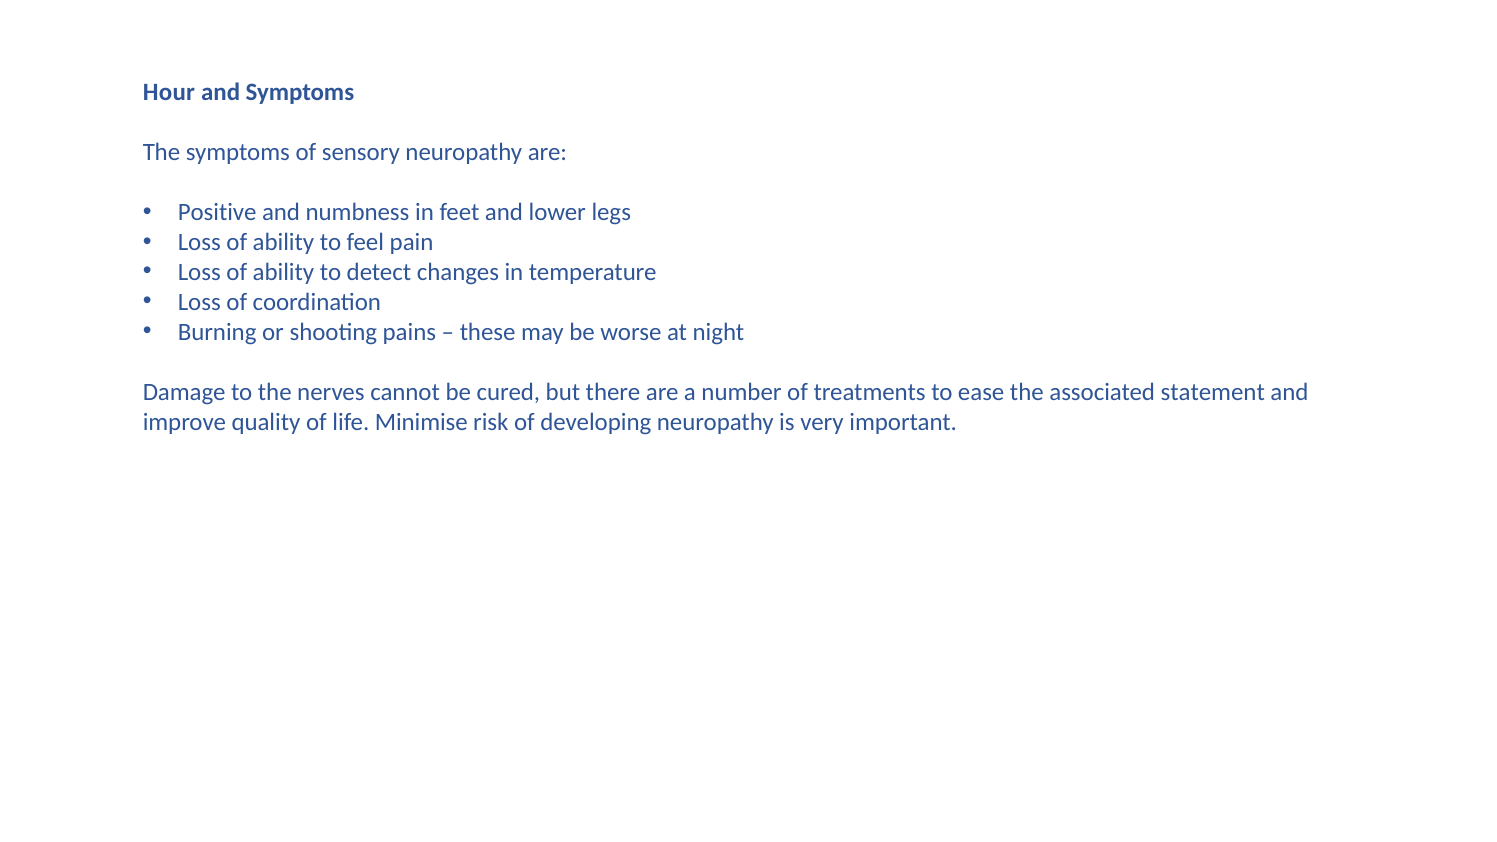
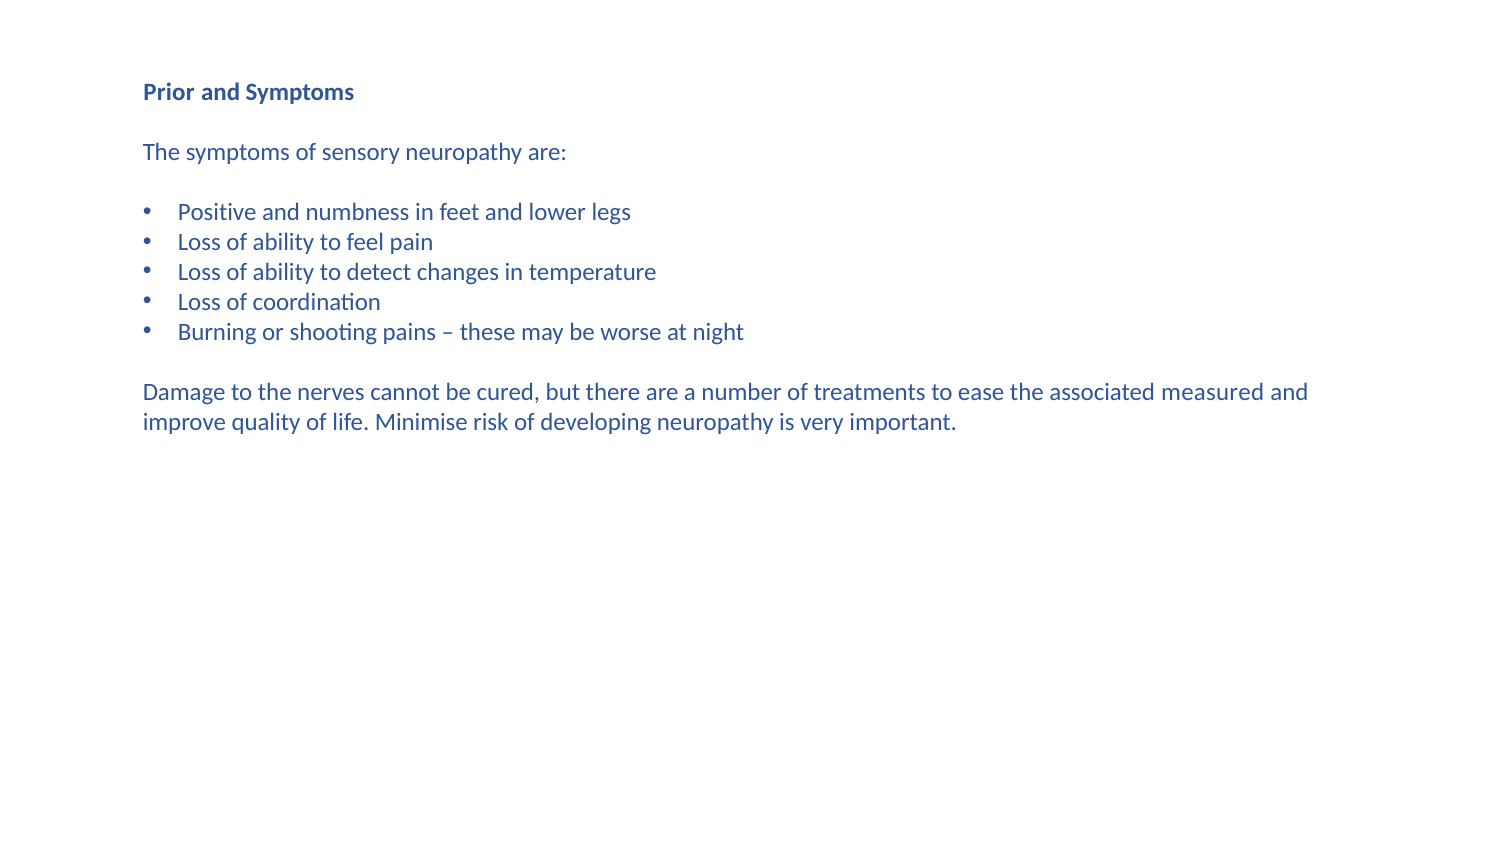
Hour: Hour -> Prior (169, 93)
statement: statement -> measured (1213, 392)
